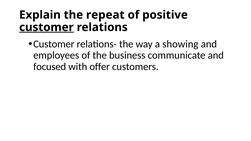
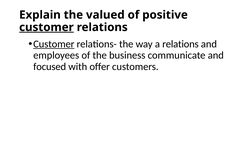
repeat: repeat -> valued (105, 15)
Customer underline: none -> present (54, 44)
a showing: showing -> relations (180, 44)
